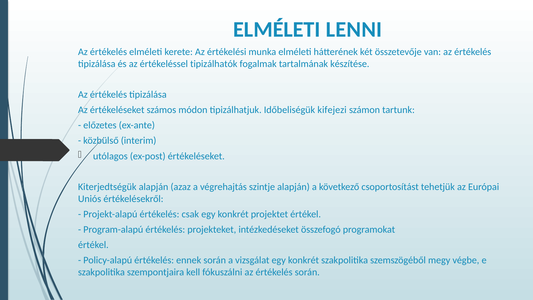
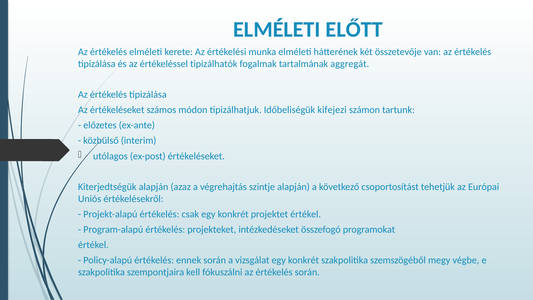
LENNI: LENNI -> ELŐTT (354, 29)
készítése: készítése -> aggregát (350, 64)
